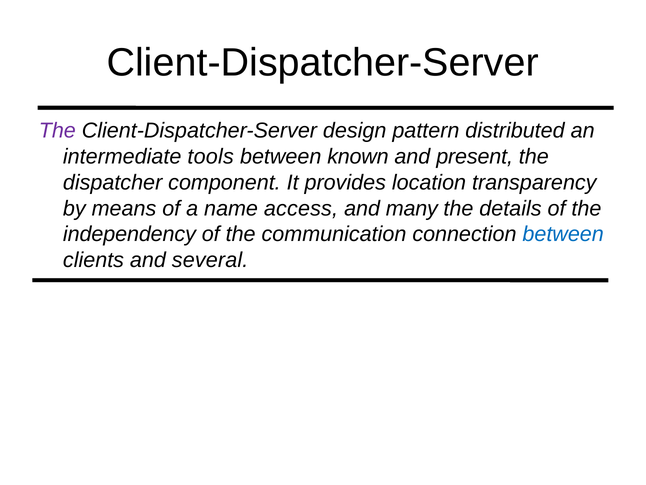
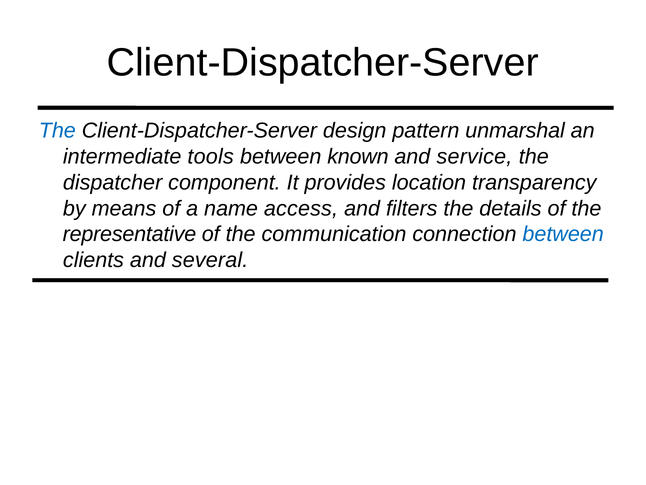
The colour: purple -> blue (57, 131)
distributed: distributed -> unmarshal (515, 131)
present: present -> service (474, 157)
many: many -> filters (412, 208)
independency: independency -> representative (130, 234)
